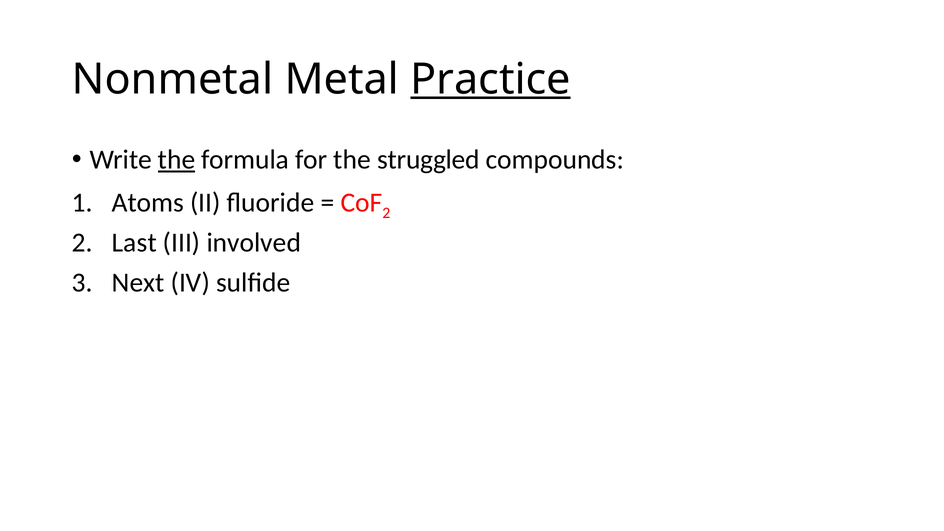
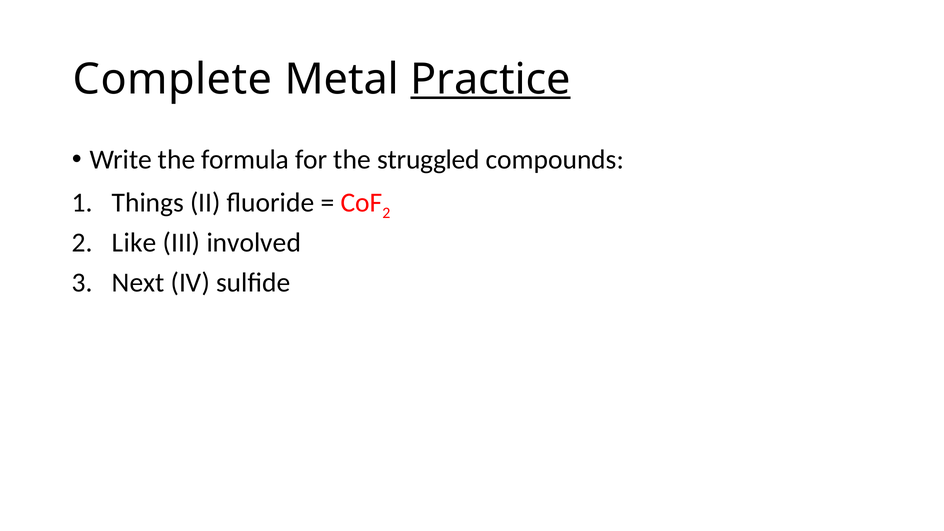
Nonmetal: Nonmetal -> Complete (172, 79)
the underline: present -> none (177, 160)
Atoms: Atoms -> Things (148, 202)
Last: Last -> Like (134, 243)
